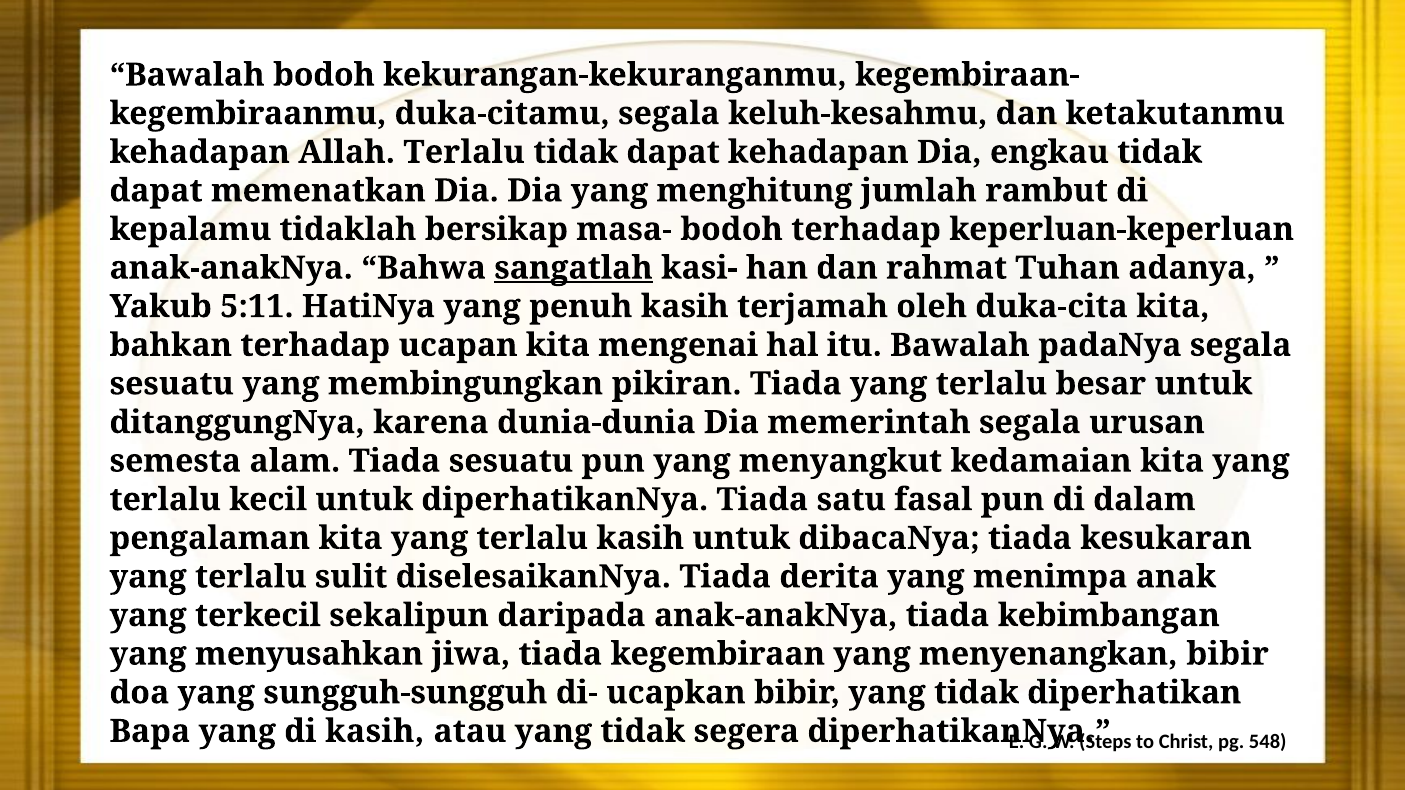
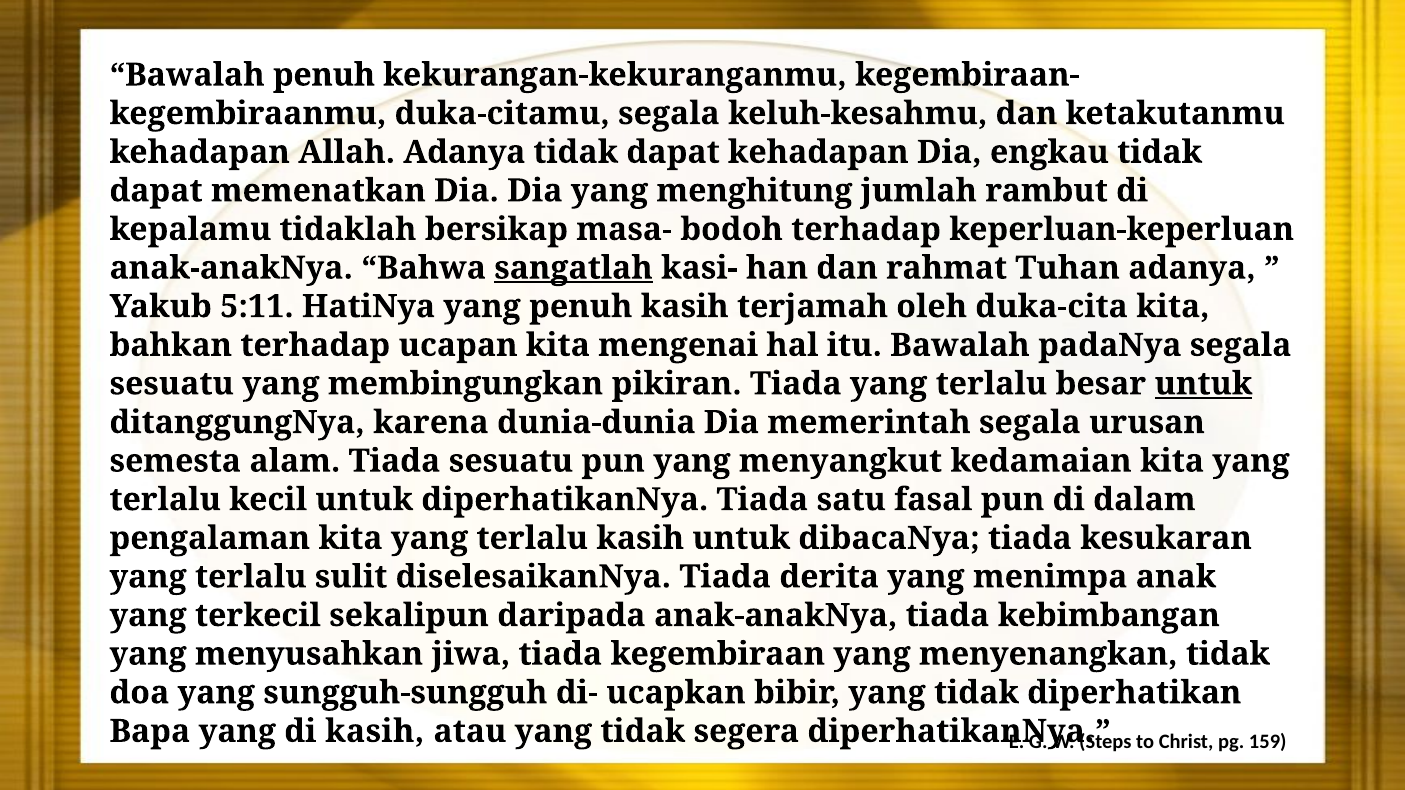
Bawalah bodoh: bodoh -> penuh (324, 75)
Allah Terlalu: Terlalu -> Adanya (464, 152)
untuk underline: none -> present (1203, 384)
menyenangkan bibir: bibir -> tidak (1228, 654)
548: 548 -> 159 (1268, 742)
